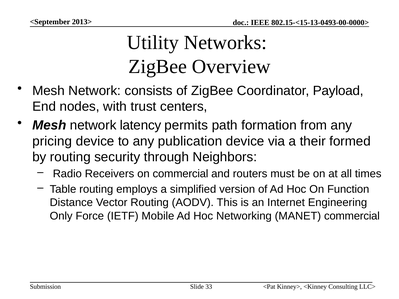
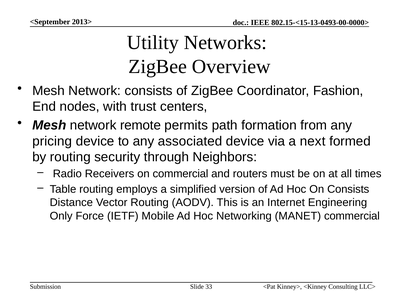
Payload: Payload -> Fashion (338, 91)
latency: latency -> remote (141, 125)
publication: publication -> associated (190, 141)
their: their -> next (313, 141)
On Function: Function -> Consists (348, 189)
